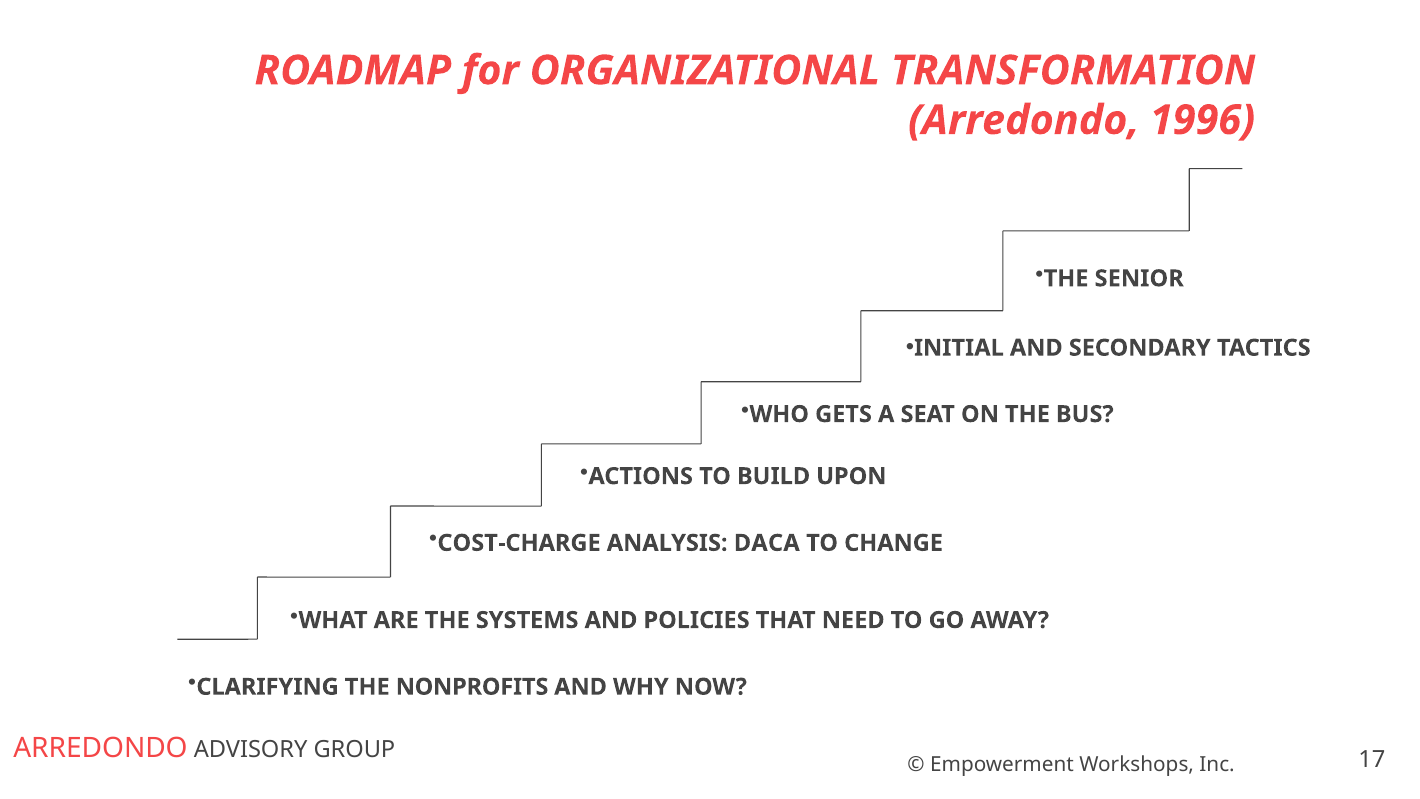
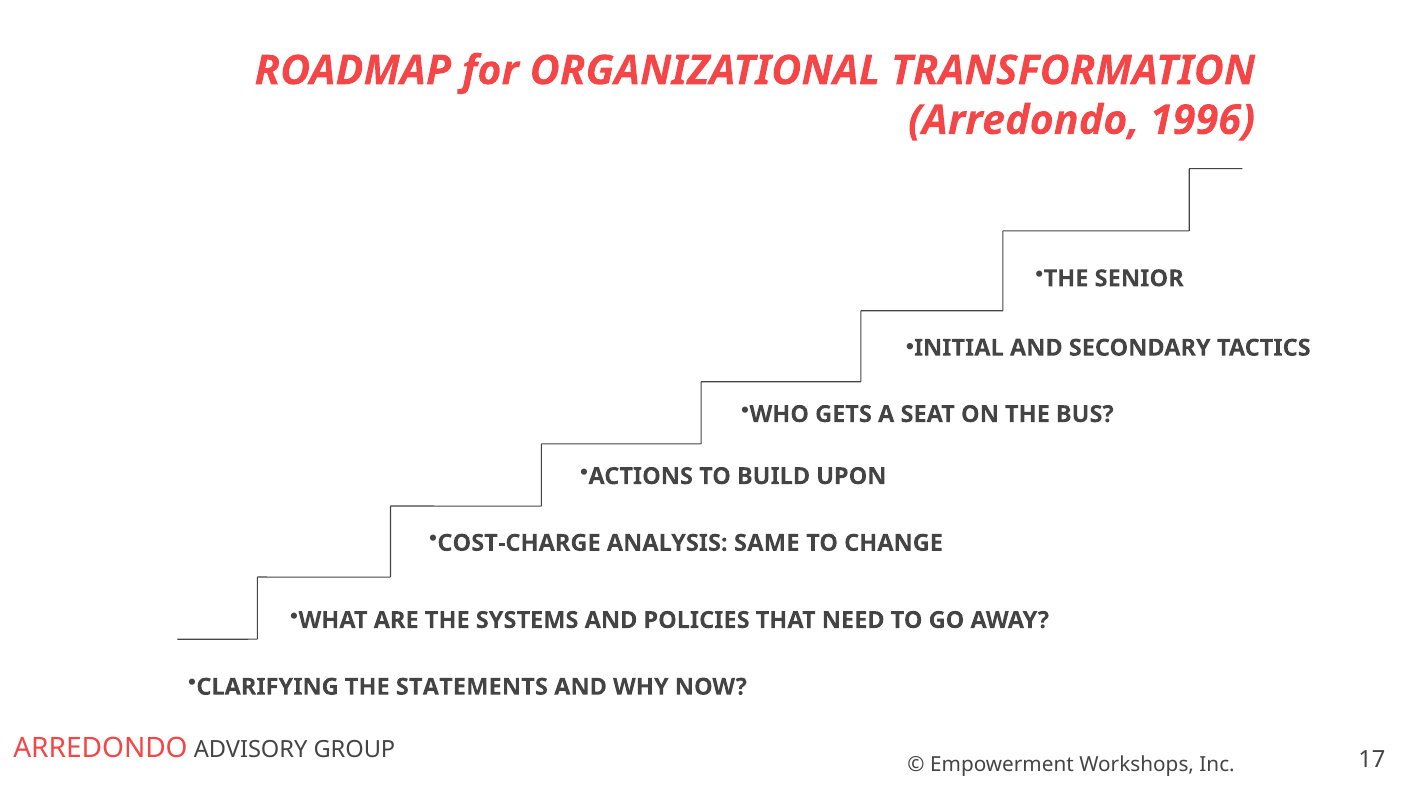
DACA: DACA -> SAME (767, 543)
NONPROFITS: NONPROFITS -> STATEMENTS (472, 687)
